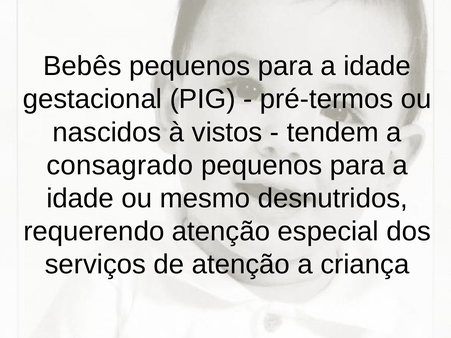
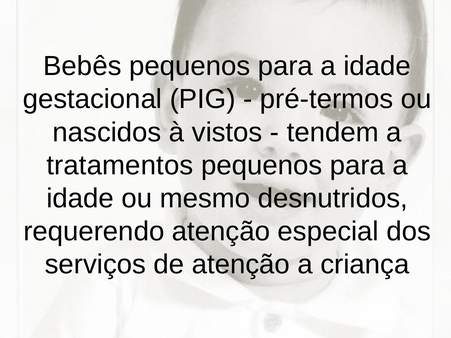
consagrado: consagrado -> tratamentos (120, 165)
